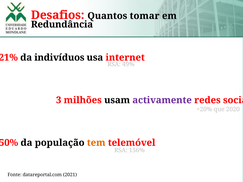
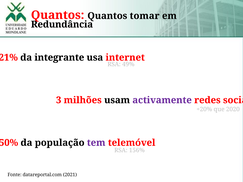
Desafios: Desafios -> Quantos (58, 15)
indivíduos: indivíduos -> integrante (59, 58)
tem colour: orange -> purple (96, 143)
